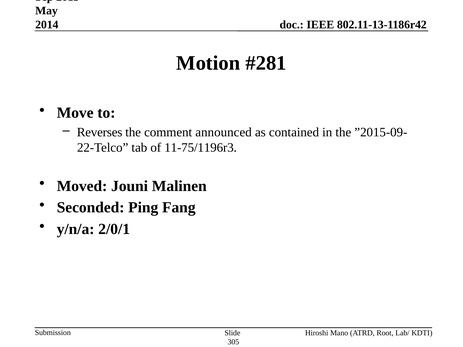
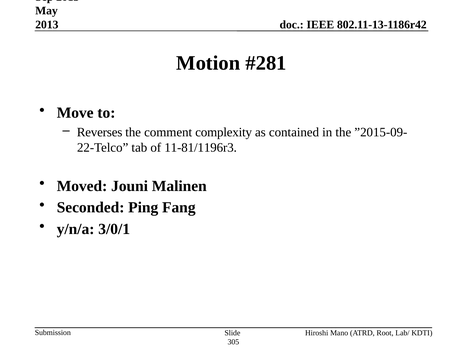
2014: 2014 -> 2013 (47, 25)
announced: announced -> complexity (224, 132)
11-75/1196r3: 11-75/1196r3 -> 11-81/1196r3 (201, 148)
2/0/1: 2/0/1 -> 3/0/1 (114, 229)
